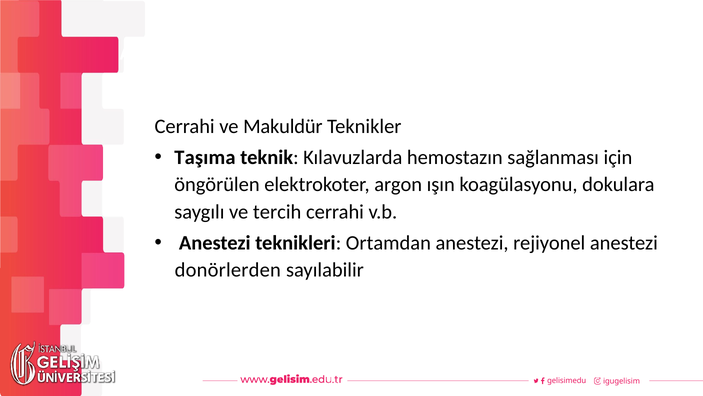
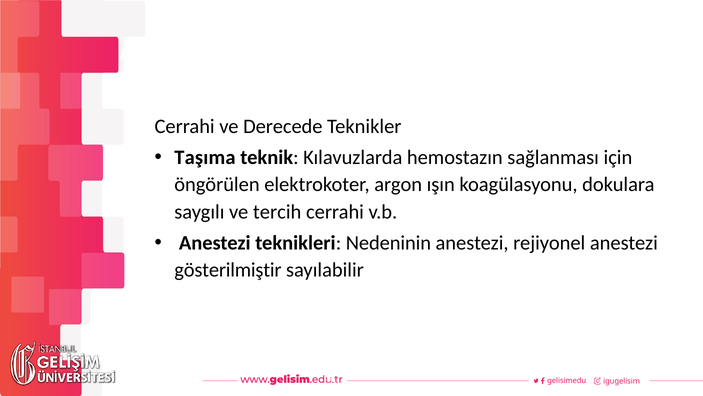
Makuldür: Makuldür -> Derecede (283, 126)
Ortamdan: Ortamdan -> Nedeninin (388, 243)
donörlerden: donörlerden -> gösterilmiştir (228, 270)
